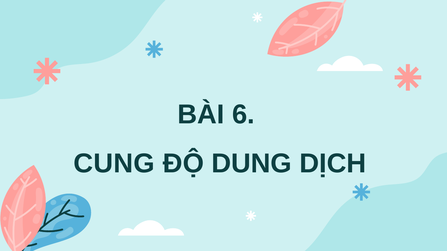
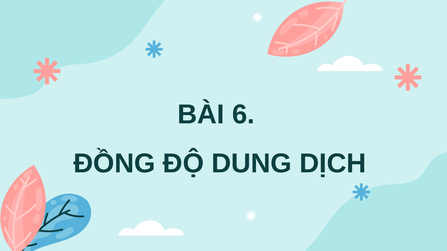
CUNG: CUNG -> ĐỒNG (114, 164)
